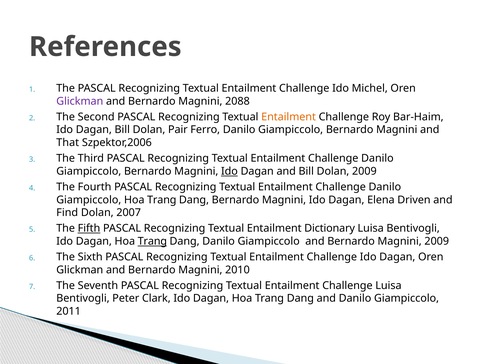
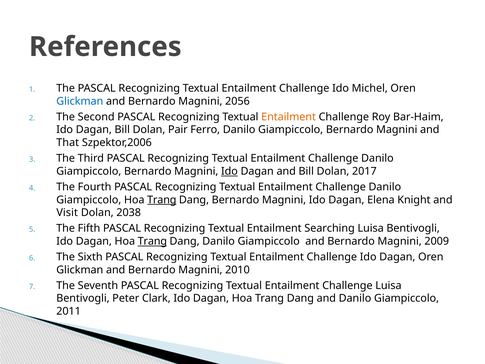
Glickman colour: purple -> blue (80, 101)
2088: 2088 -> 2056 (237, 101)
Dolan 2009: 2009 -> 2017 (364, 171)
Trang underline: none -> present (162, 200)
Driven: Driven -> Knight (414, 200)
Find: Find -> Visit (67, 213)
2007: 2007 -> 2038 (129, 213)
Fifth underline: present -> none (89, 228)
Dictionary: Dictionary -> Searching (330, 228)
